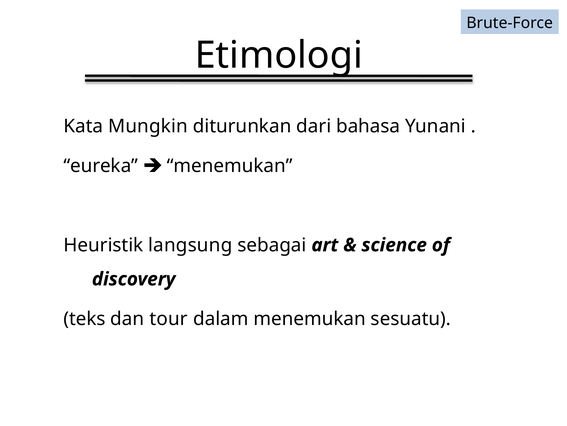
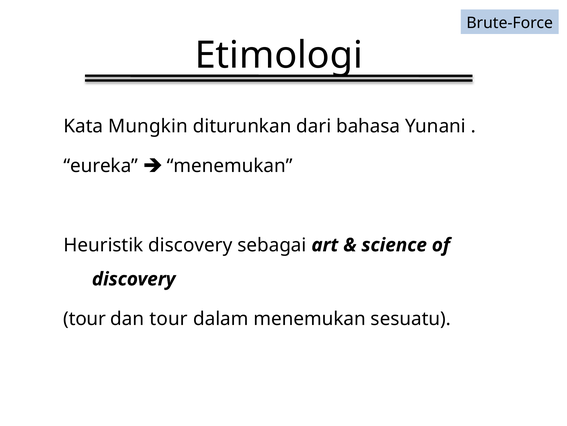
Heuristik langsung: langsung -> discovery (190, 245)
teks: teks -> tour (85, 318)
